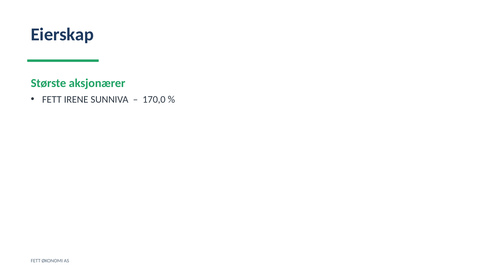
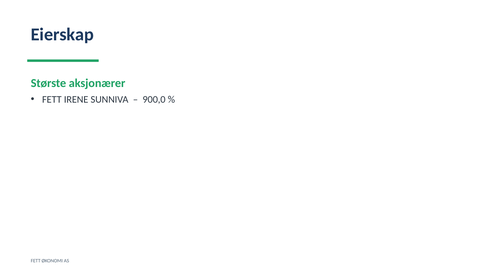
170,0: 170,0 -> 900,0 (154, 100)
